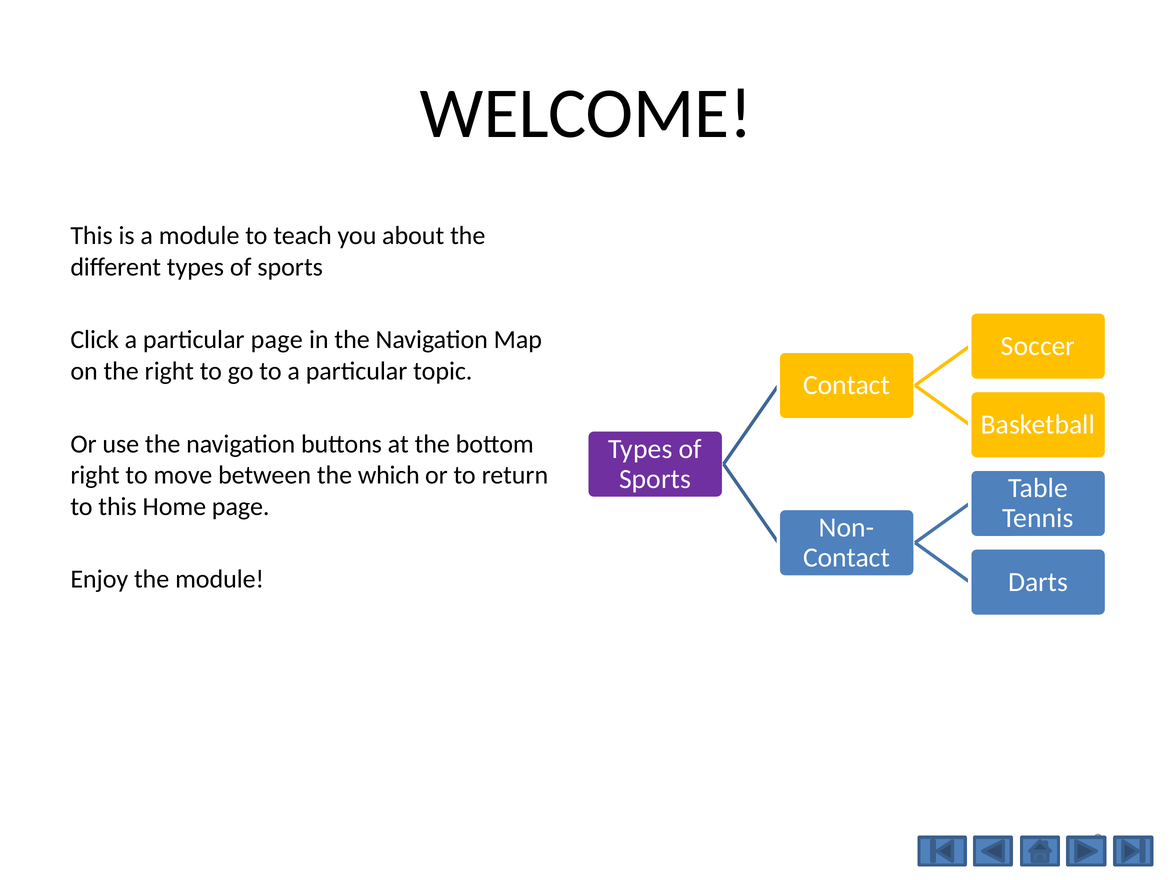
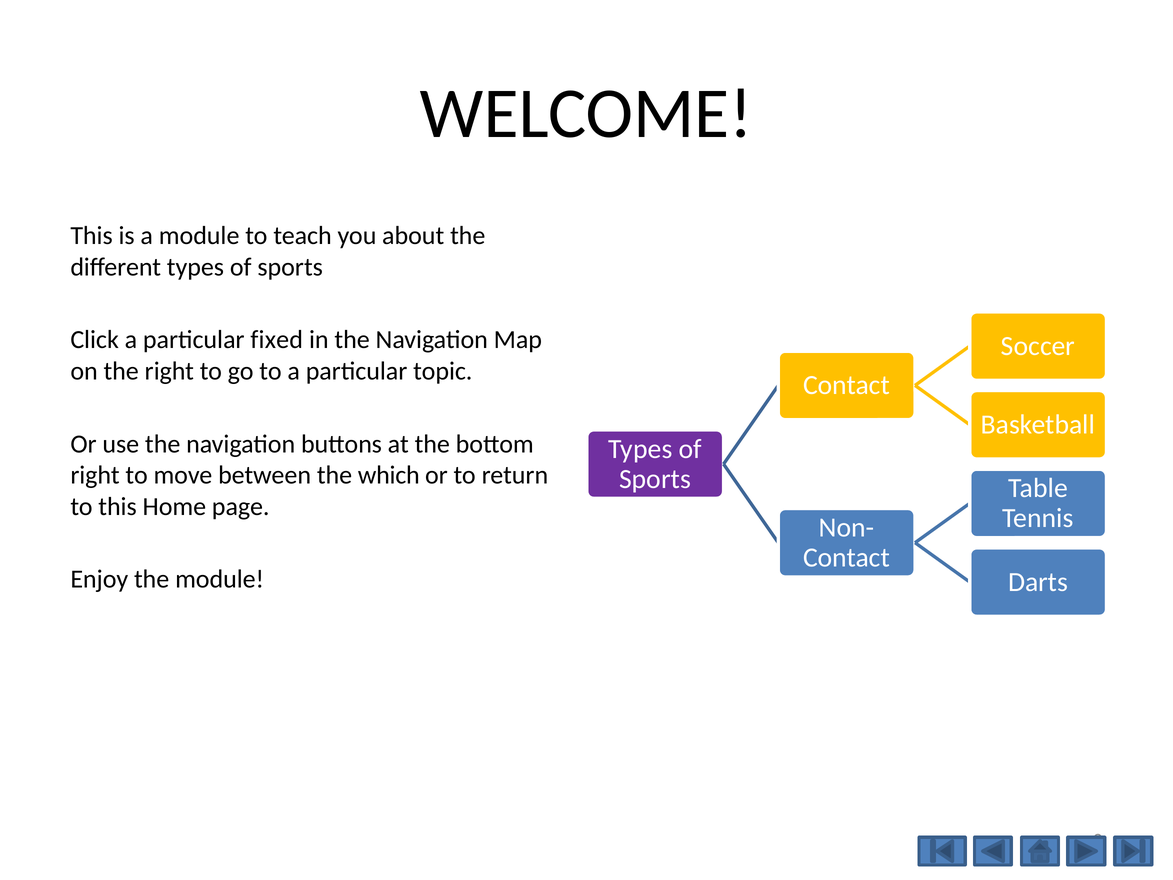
particular page: page -> fixed (277, 340)
